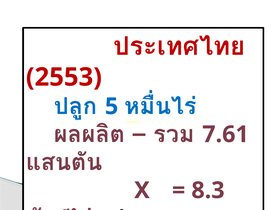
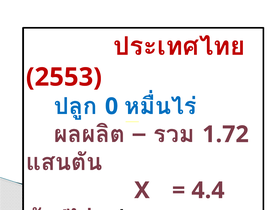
5: 5 -> 0 (112, 106)
7.61: 7.61 -> 1.72 (226, 134)
8.3: 8.3 -> 4.4 (208, 190)
